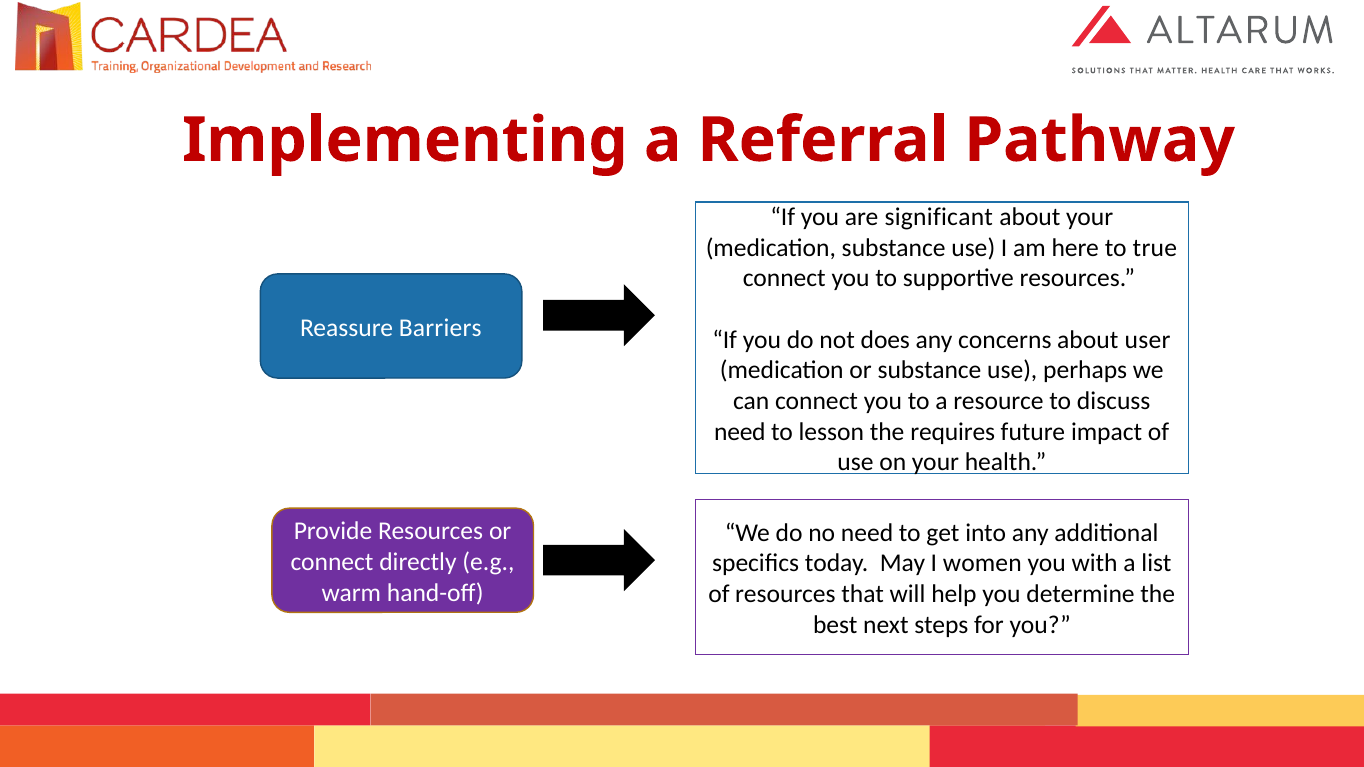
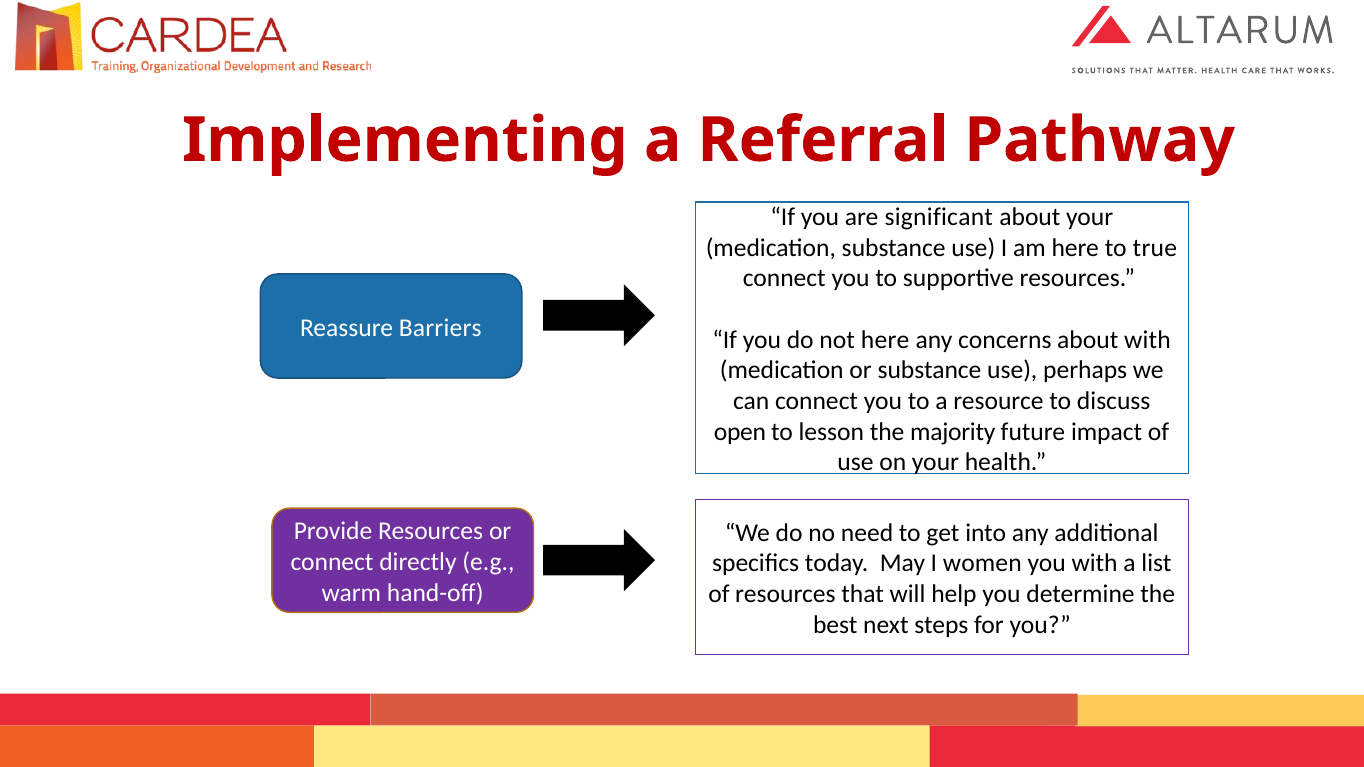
not does: does -> here (885, 340)
about user: user -> with (1148, 340)
need: need -> open (740, 432)
requires: requires -> majority (953, 432)
